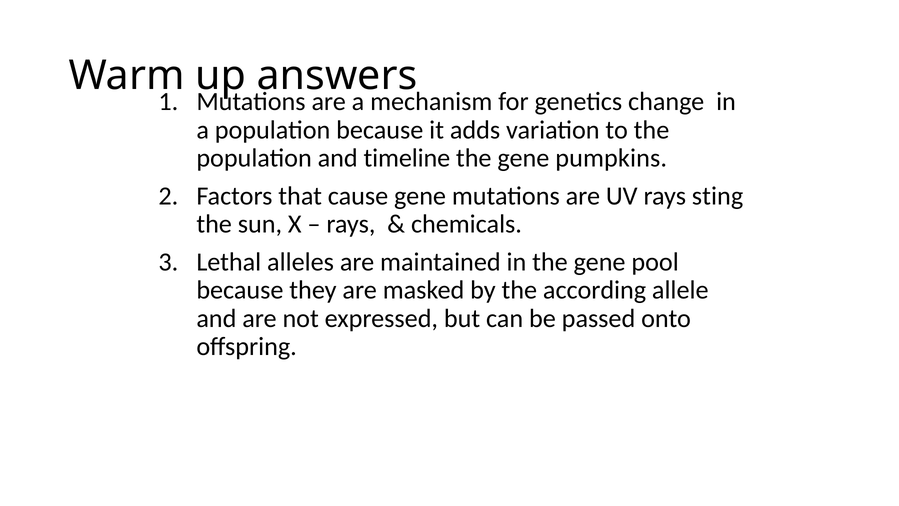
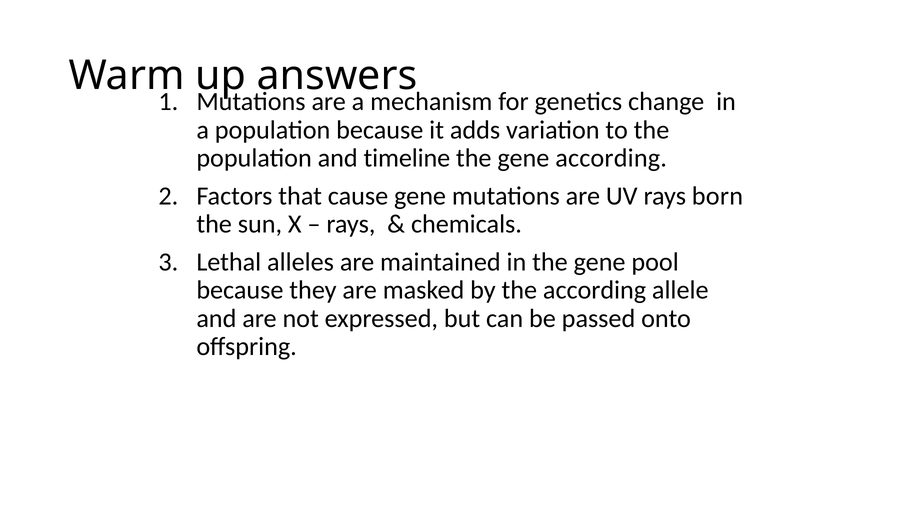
gene pumpkins: pumpkins -> according (611, 158)
sting: sting -> born (717, 196)
